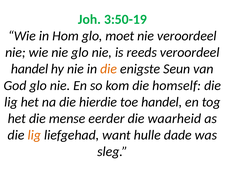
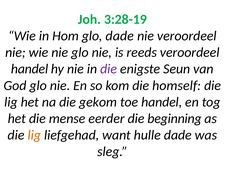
3:50-19: 3:50-19 -> 3:28-19 (125, 19)
glo moet: moet -> dade (120, 36)
die colour: orange -> purple (109, 69)
hierdie: hierdie -> gekom (98, 102)
waarheid: waarheid -> beginning (175, 118)
